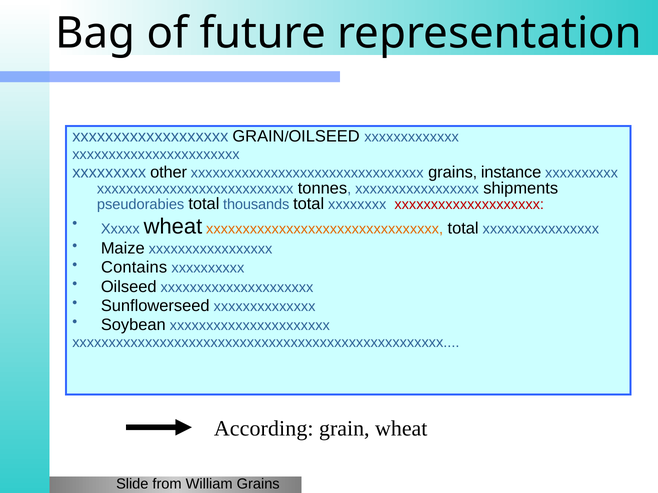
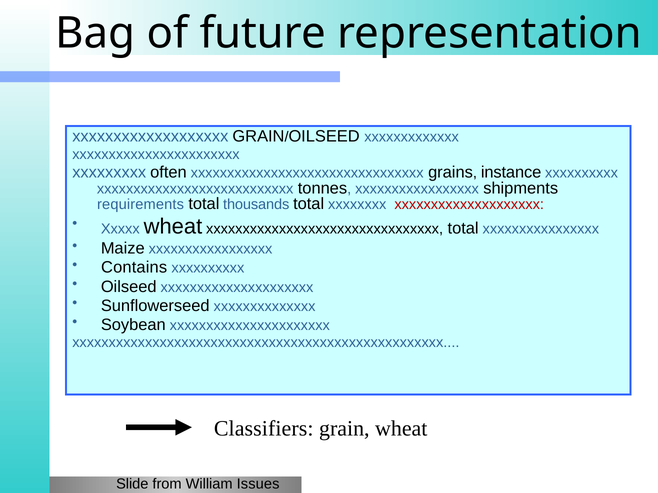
other: other -> often (168, 173)
pseudorabies: pseudorabies -> requirements (141, 205)
xxxxxxxxxxxxxxxxxxxxxxxxxxxxxxxx colour: orange -> black (325, 229)
According: According -> Classifiers (264, 429)
William Grains: Grains -> Issues (258, 485)
